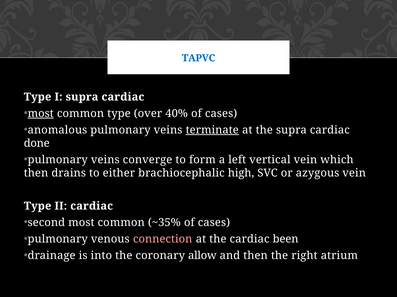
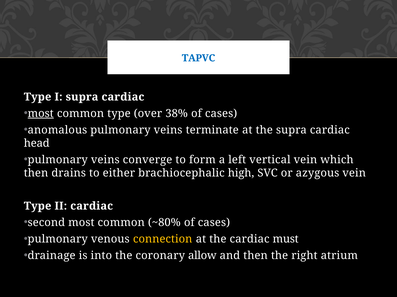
40%: 40% -> 38% (177, 114)
terminate underline: present -> none (212, 130)
done: done -> head (37, 144)
~35%: ~35% -> ~80% (164, 223)
connection colour: pink -> yellow (163, 240)
been: been -> must (286, 240)
